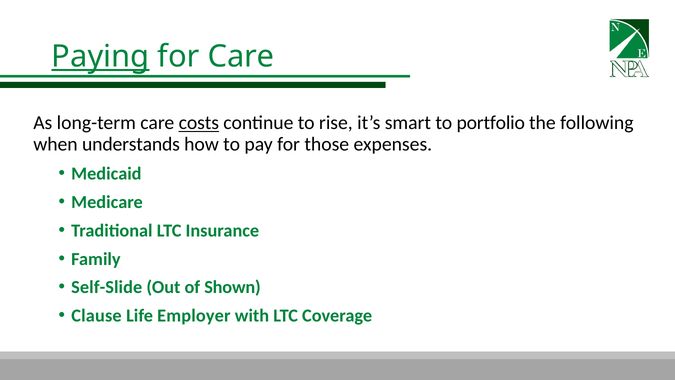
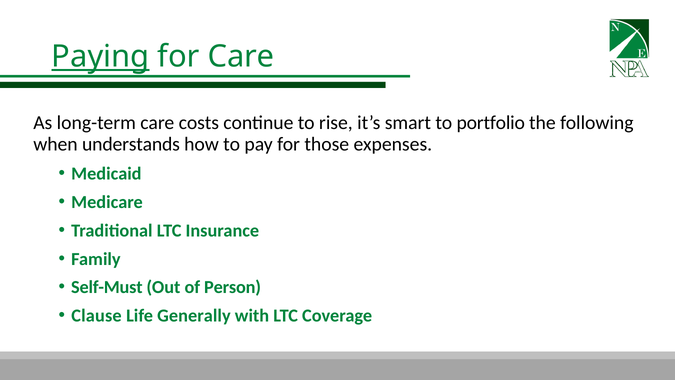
costs underline: present -> none (199, 123)
Self-Slide: Self-Slide -> Self-Must (107, 287)
Shown: Shown -> Person (233, 287)
Employer: Employer -> Generally (194, 316)
